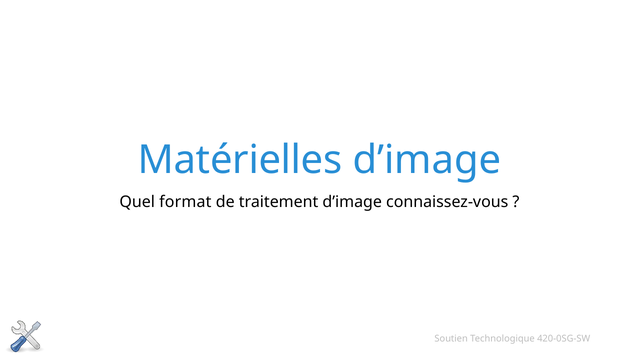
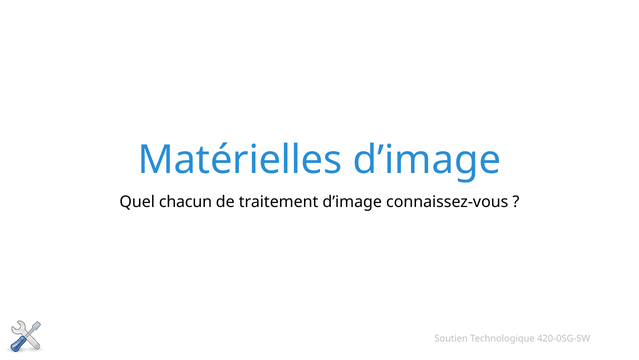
format: format -> chacun (185, 202)
